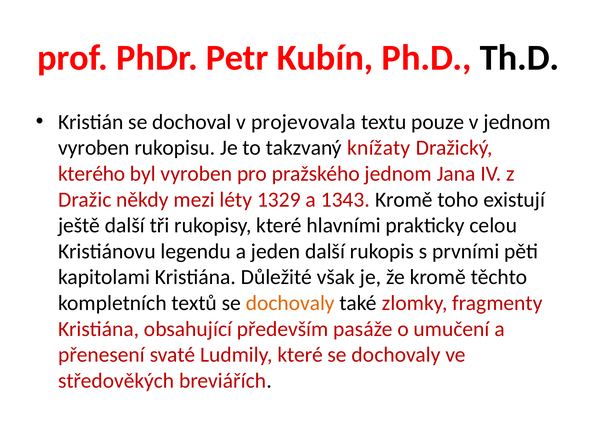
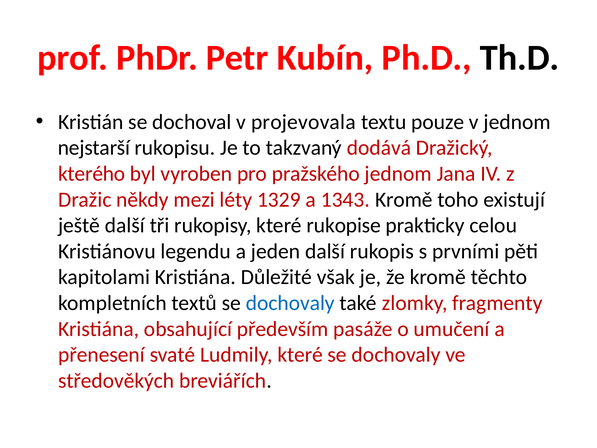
vyroben: vyroben -> nejstarší (94, 148)
knížaty: knížaty -> dodává (379, 148)
hlavními: hlavními -> rukopise (344, 225)
dochovaly colour: orange -> blue (290, 303)
